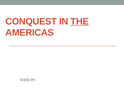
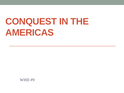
THE underline: present -> none (80, 21)
